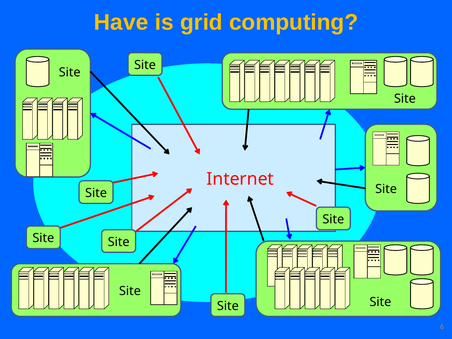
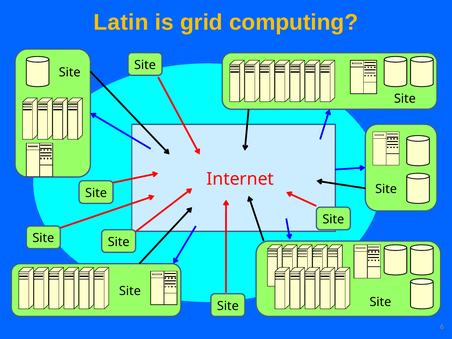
Have: Have -> Latin (121, 22)
